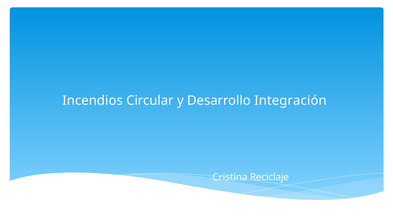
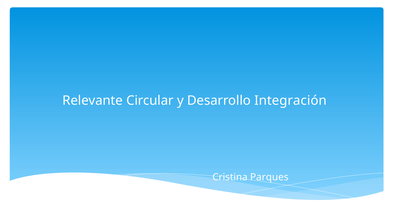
Incendios: Incendios -> Relevante (93, 101)
Reciclaje: Reciclaje -> Parques (269, 177)
